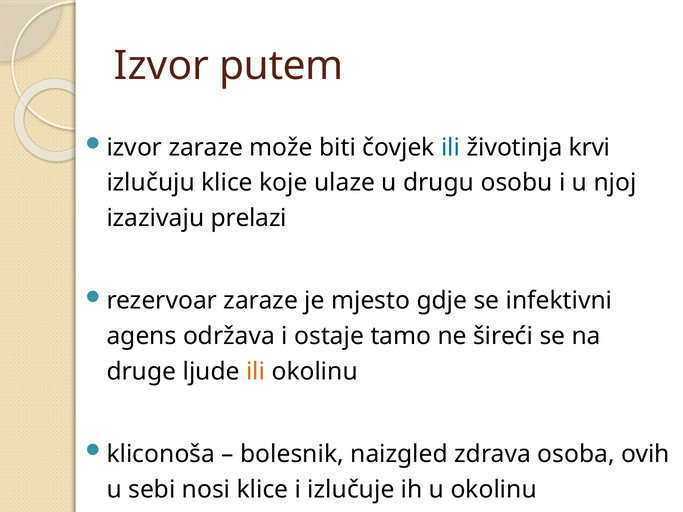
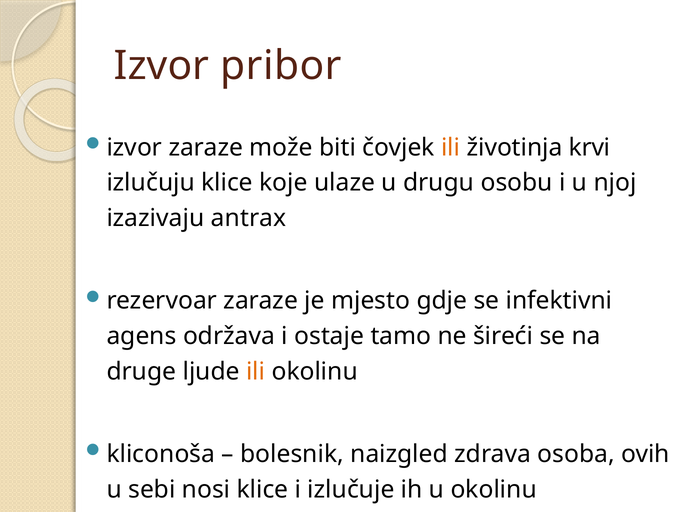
putem: putem -> pribor (281, 66)
ili colour: blue -> orange (451, 147)
prelazi: prelazi -> antrax (249, 218)
